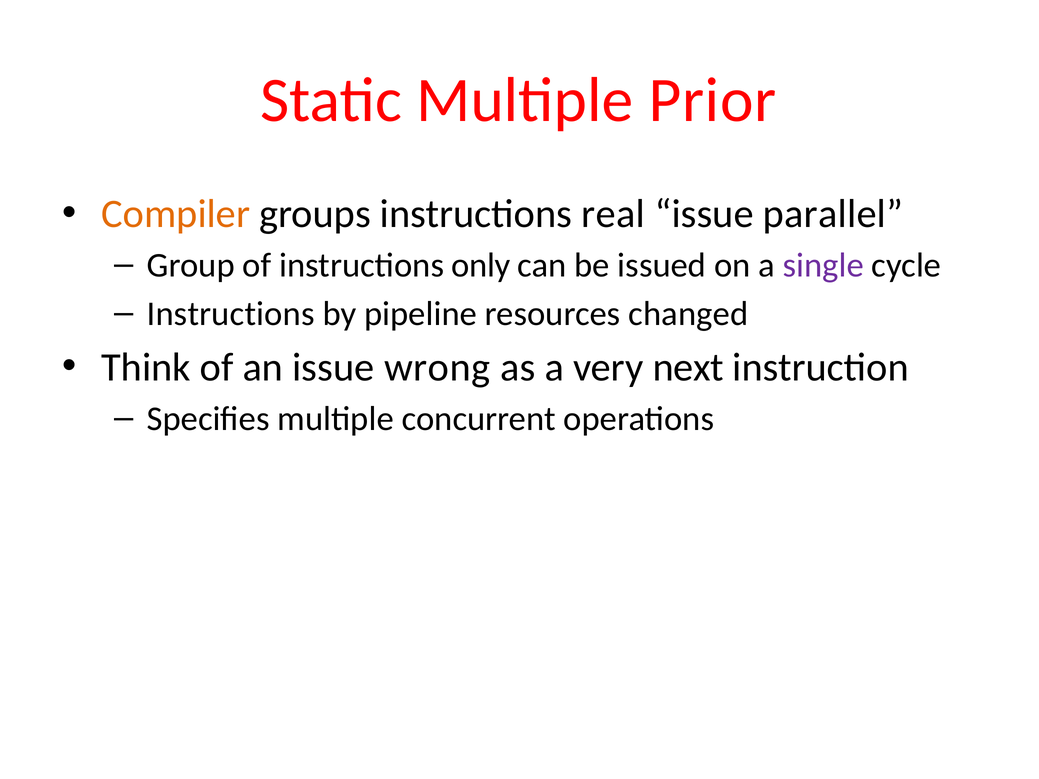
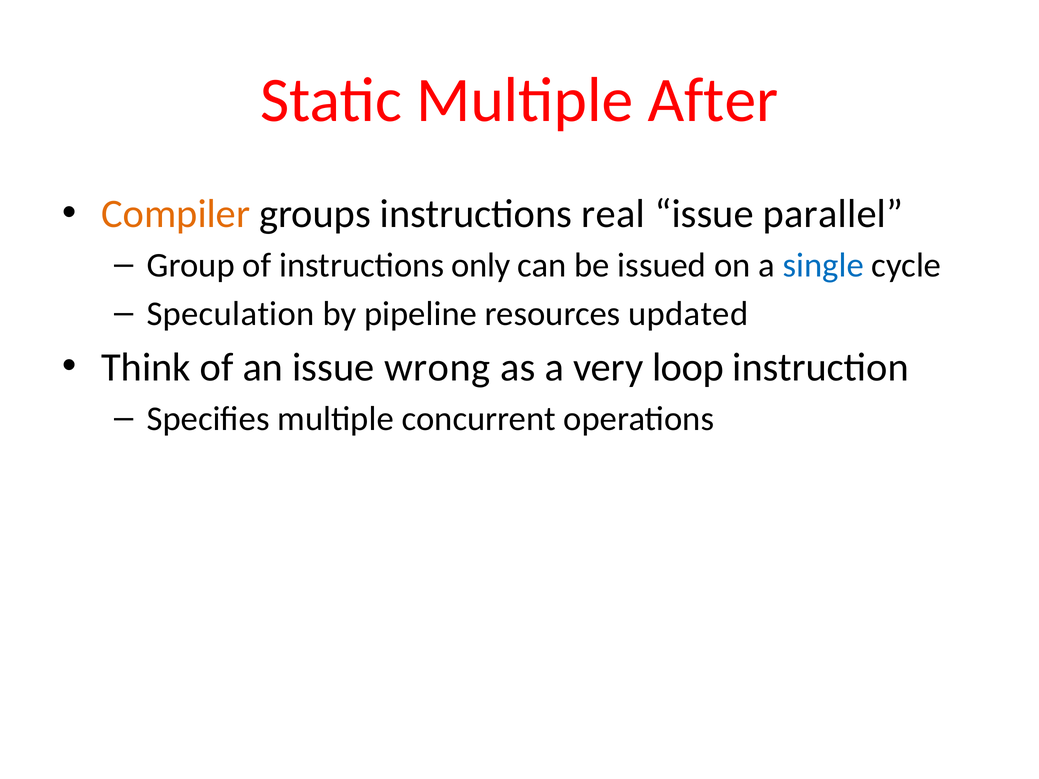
Prior: Prior -> After (713, 101)
single colour: purple -> blue (823, 266)
Instructions: Instructions -> Speculation (231, 314)
changed: changed -> updated (688, 314)
next: next -> loop (688, 367)
